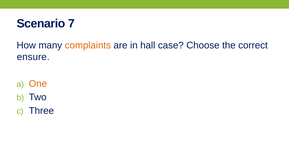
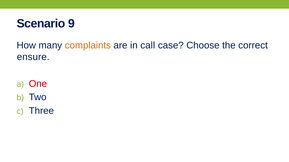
7: 7 -> 9 (71, 24)
hall: hall -> call (148, 45)
One colour: orange -> red (38, 84)
